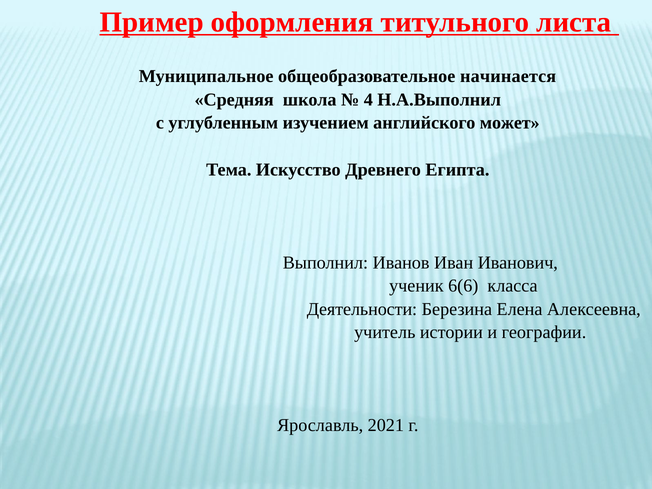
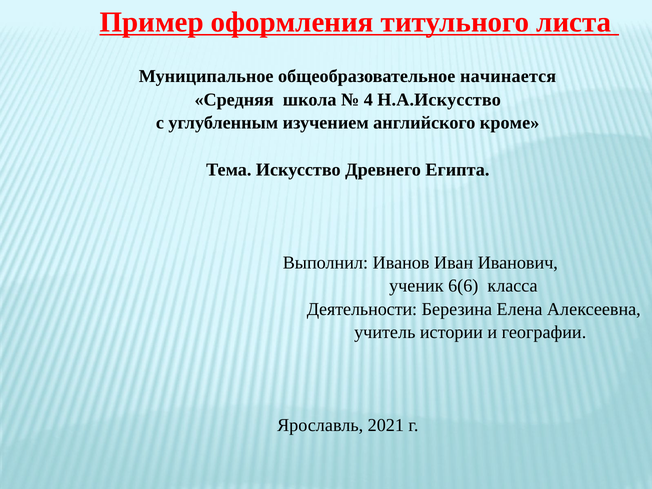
Н.А.Выполнил: Н.А.Выполнил -> Н.А.Искусство (439, 100)
может: может -> кроме (510, 123)
